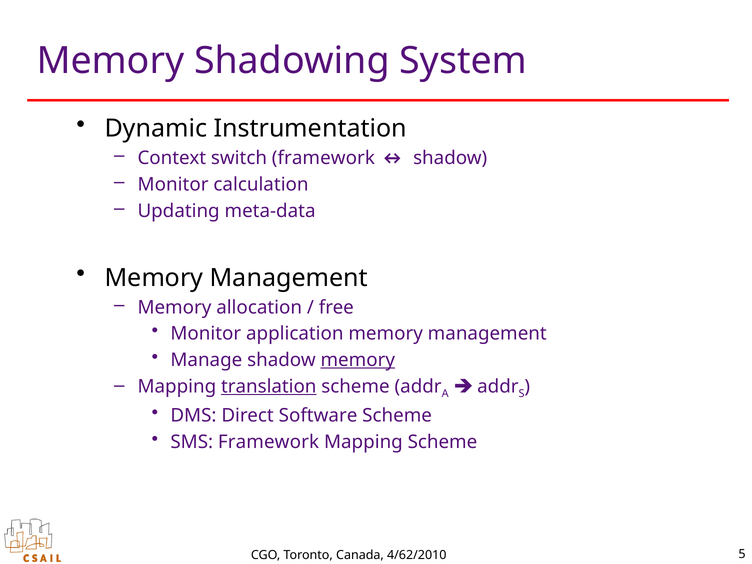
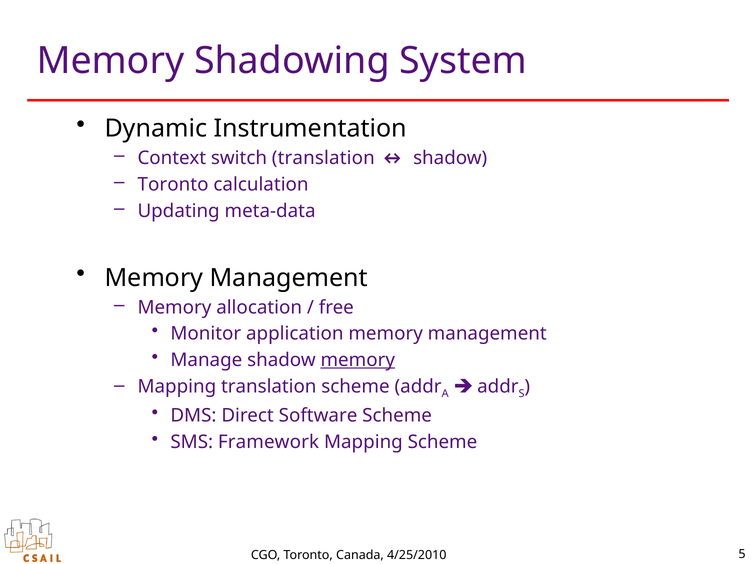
switch framework: framework -> translation (323, 158)
Monitor: Monitor -> Toronto (173, 185)
translation underline: present -> none (269, 386)
4/62/2010: 4/62/2010 -> 4/25/2010 (417, 555)
